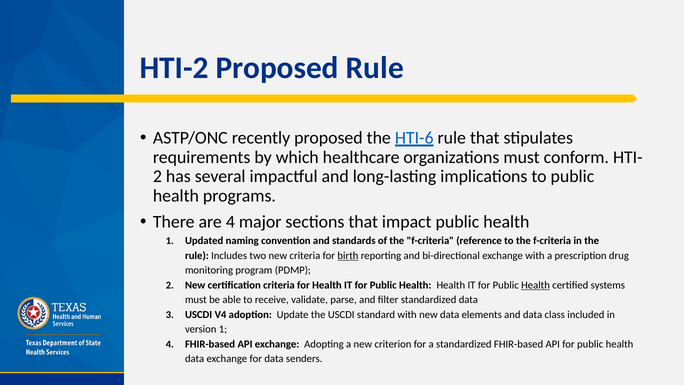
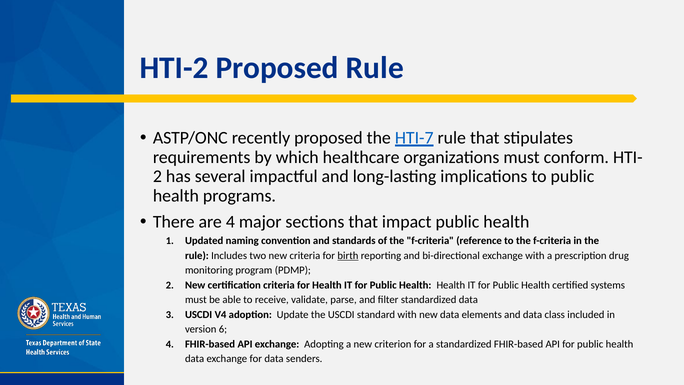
HTI-6: HTI-6 -> HTI-7 (414, 138)
Health underline: present -> none (536, 285)
version 1: 1 -> 6 (223, 329)
